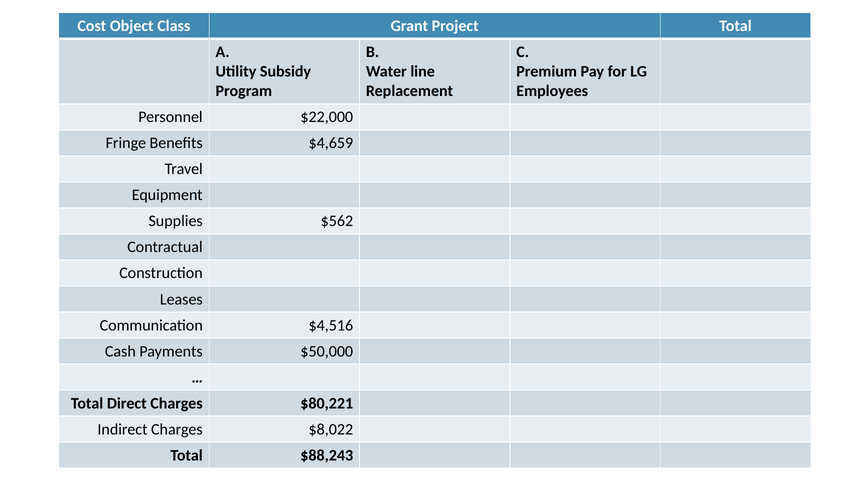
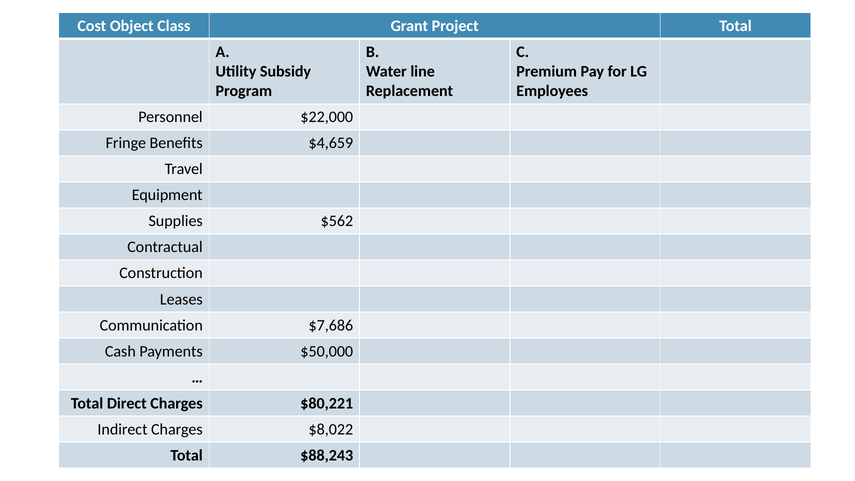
$4,516: $4,516 -> $7,686 (331, 325)
